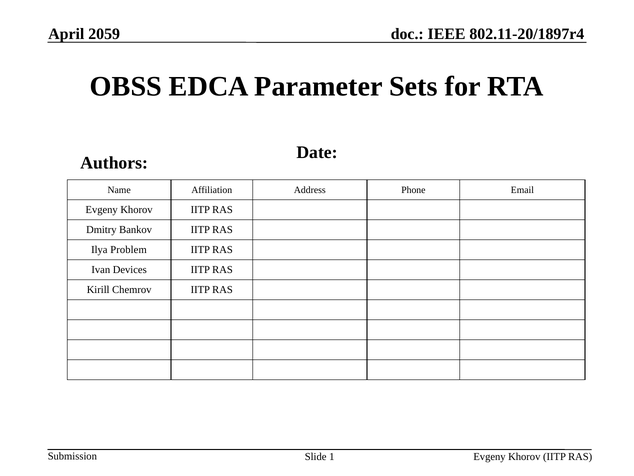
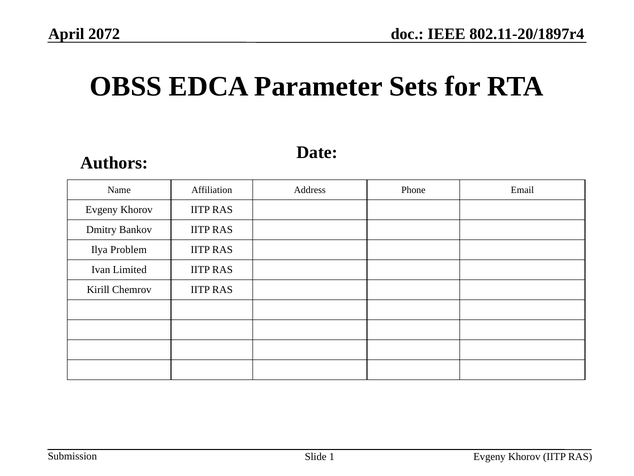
2059: 2059 -> 2072 (104, 34)
Devices: Devices -> Limited (130, 270)
